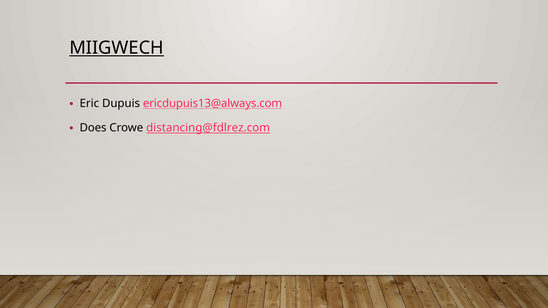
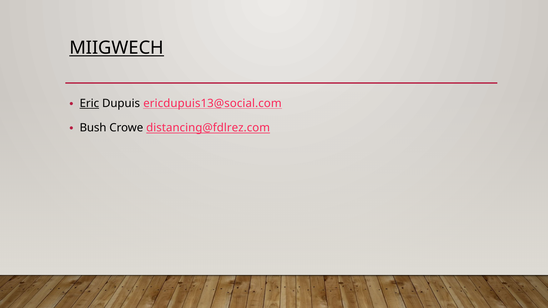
Eric underline: none -> present (89, 103)
ericdupuis13@always.com: ericdupuis13@always.com -> ericdupuis13@social.com (212, 103)
Does: Does -> Bush (93, 128)
